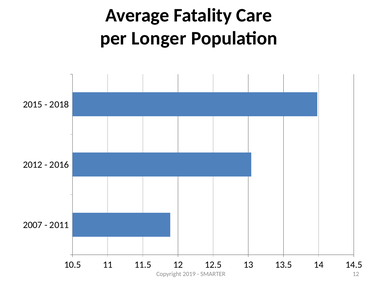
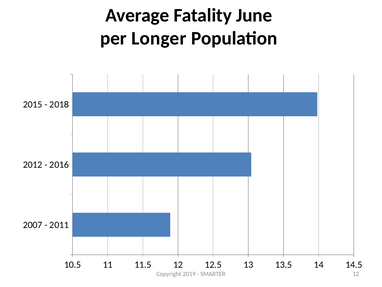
Care: Care -> June (254, 15)
